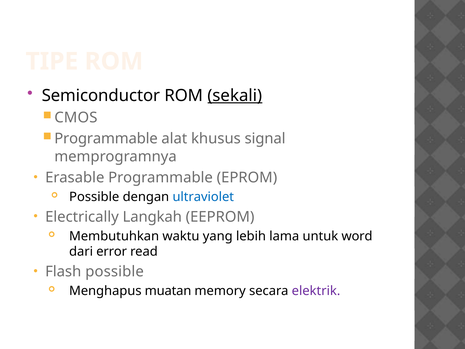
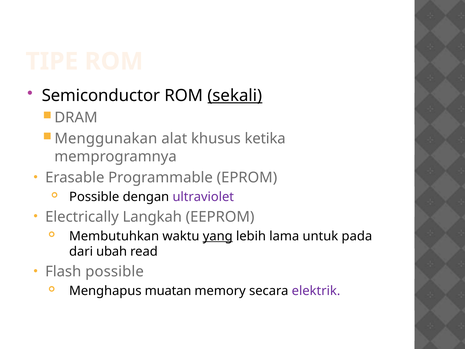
CMOS: CMOS -> DRAM (76, 118)
Programmable: Programmable -> Menggunakan (106, 139)
signal: signal -> ketika (265, 139)
ultraviolet colour: blue -> purple (203, 197)
yang underline: none -> present (218, 236)
word: word -> pada (357, 236)
error: error -> ubah (112, 251)
